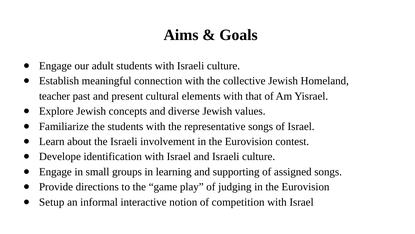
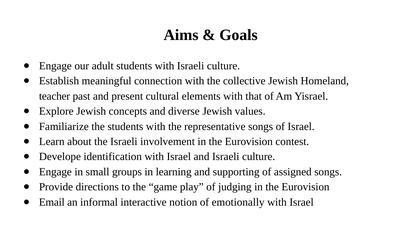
Setup: Setup -> Email (52, 202)
competition: competition -> emotionally (238, 202)
